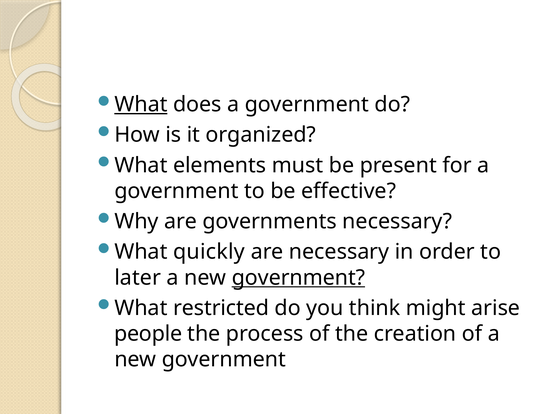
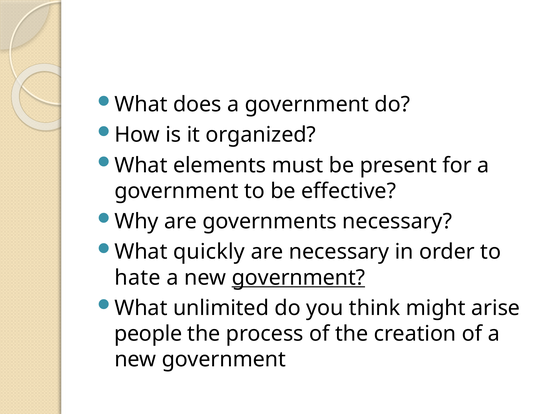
What underline: present -> none (141, 105)
later: later -> hate (138, 278)
restricted: restricted -> unlimited (221, 309)
